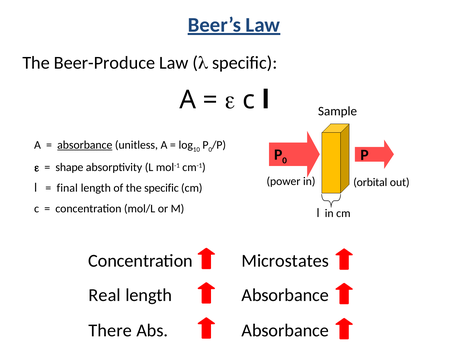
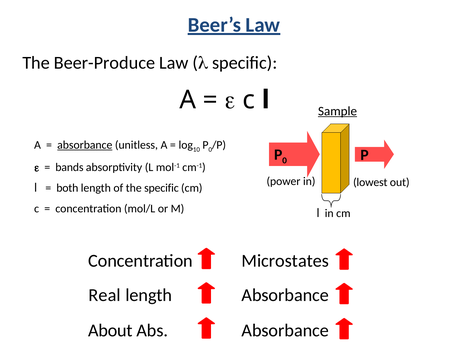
Sample underline: none -> present (338, 111)
shape: shape -> bands (69, 167)
orbital: orbital -> lowest (370, 182)
final: final -> both (67, 188)
There: There -> About (110, 330)
